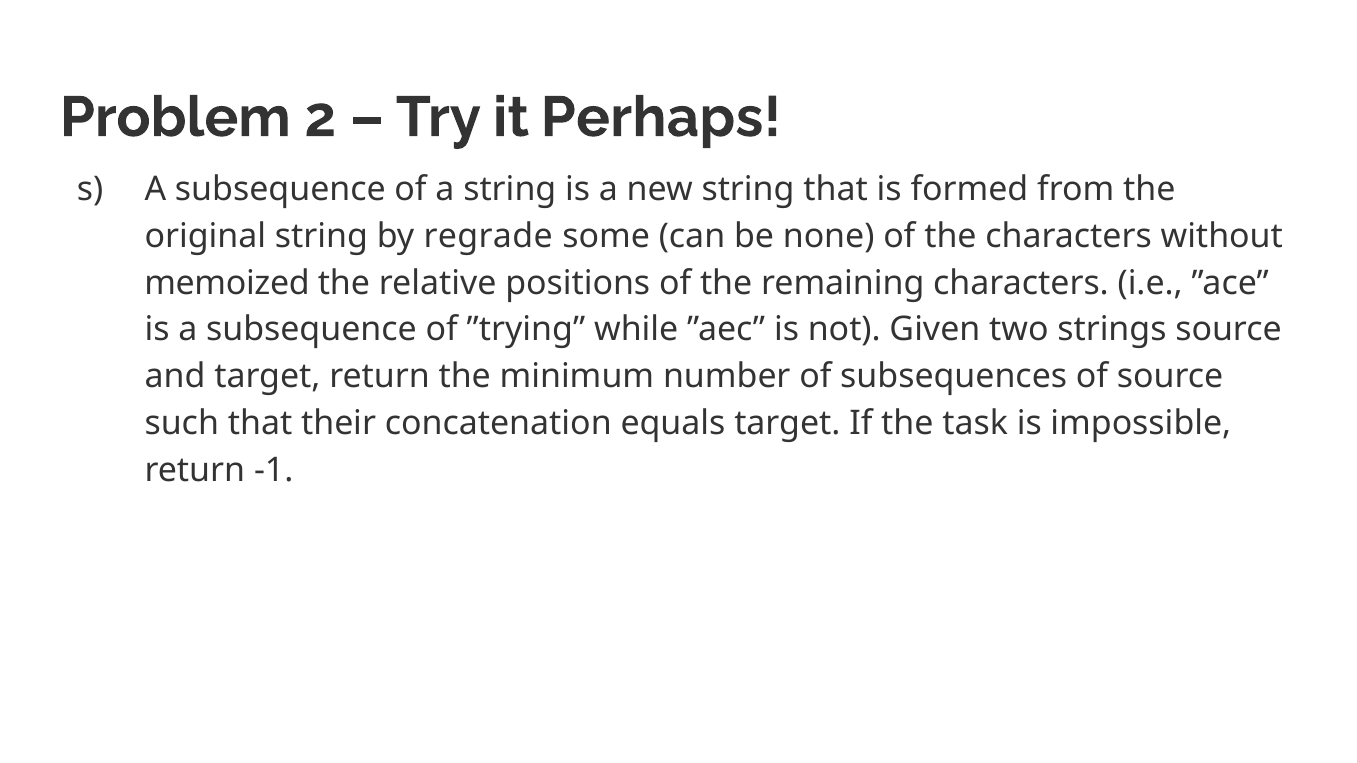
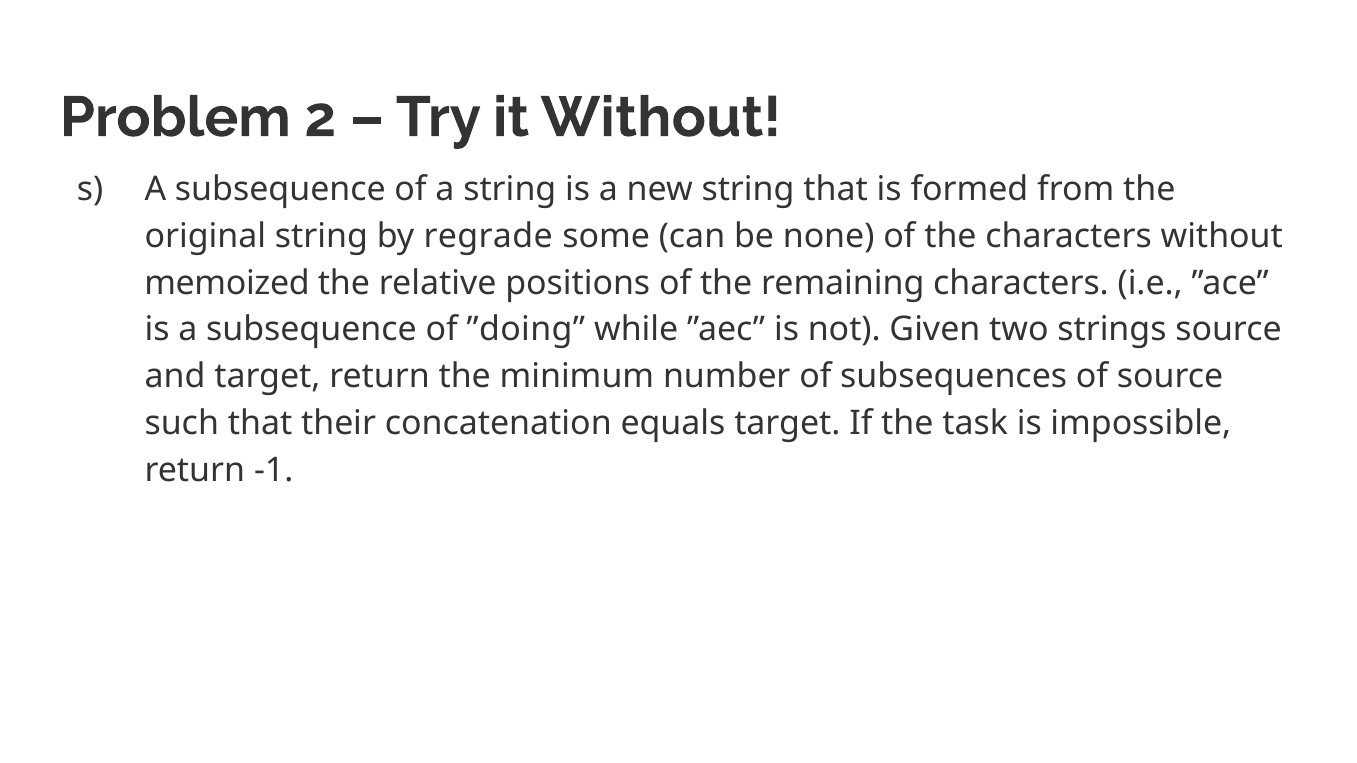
it Perhaps: Perhaps -> Without (661, 117)
”trying: ”trying -> ”doing (526, 330)
